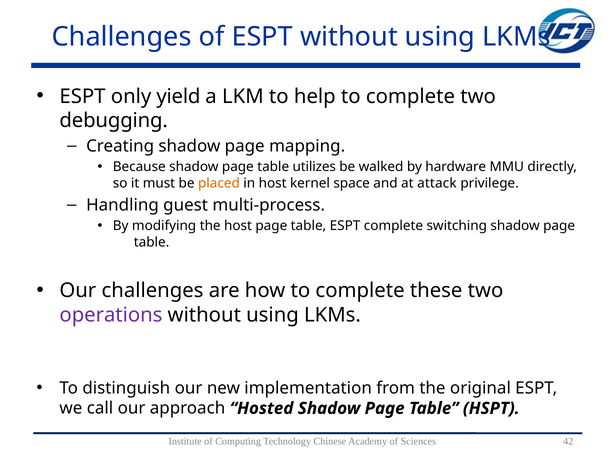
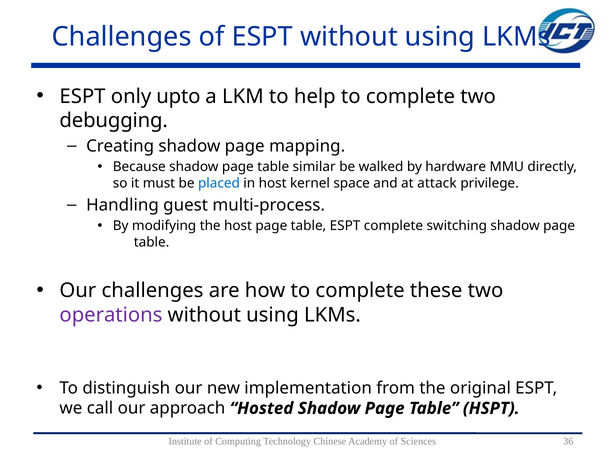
yield: yield -> upto (178, 97)
utilizes: utilizes -> similar (314, 167)
placed colour: orange -> blue (219, 183)
42: 42 -> 36 (568, 442)
